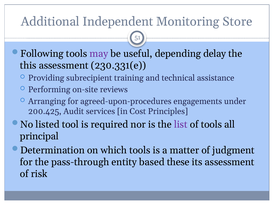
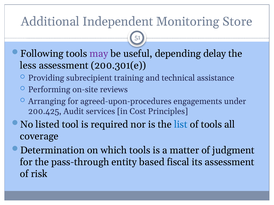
this: this -> less (28, 66)
230.331(e: 230.331(e -> 200.301(e (118, 66)
list colour: purple -> blue (181, 125)
principal: principal -> coverage (39, 137)
these: these -> fiscal (178, 162)
